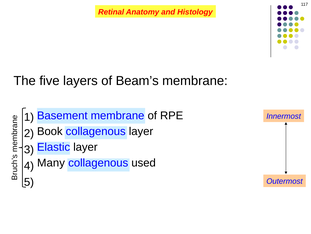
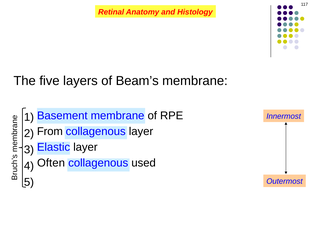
Book: Book -> From (50, 131)
Many: Many -> Often (51, 162)
